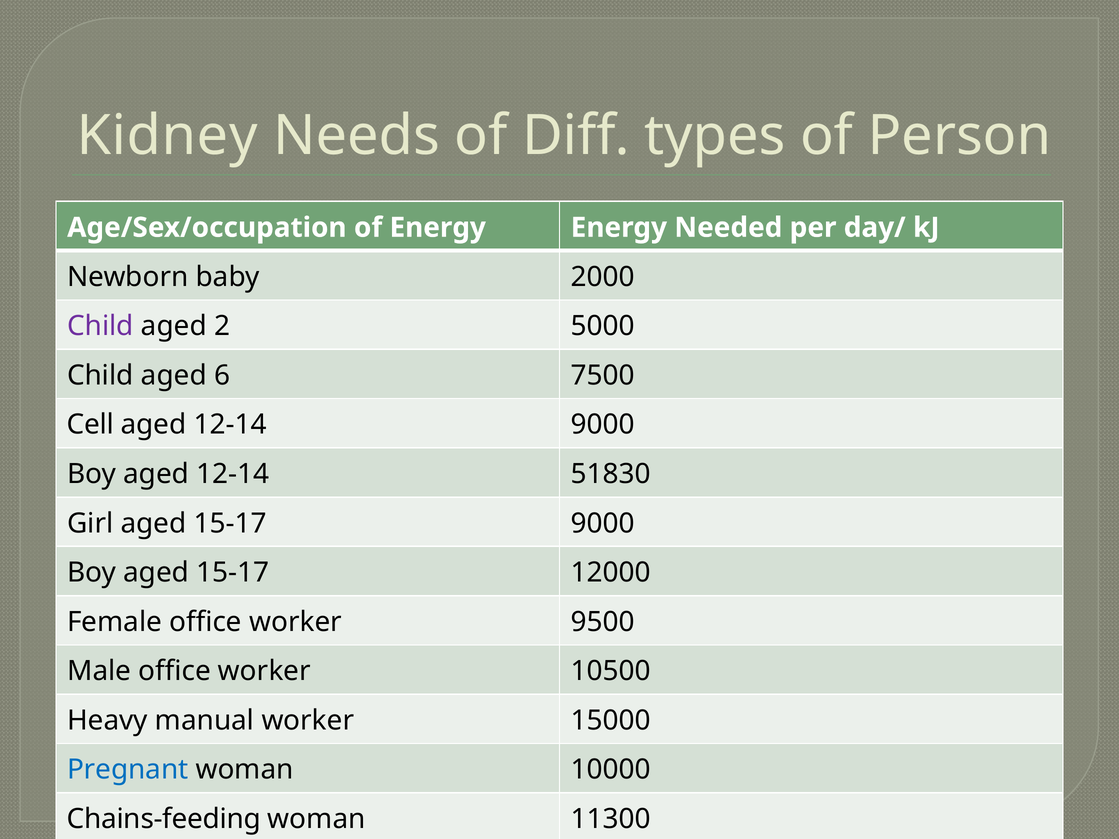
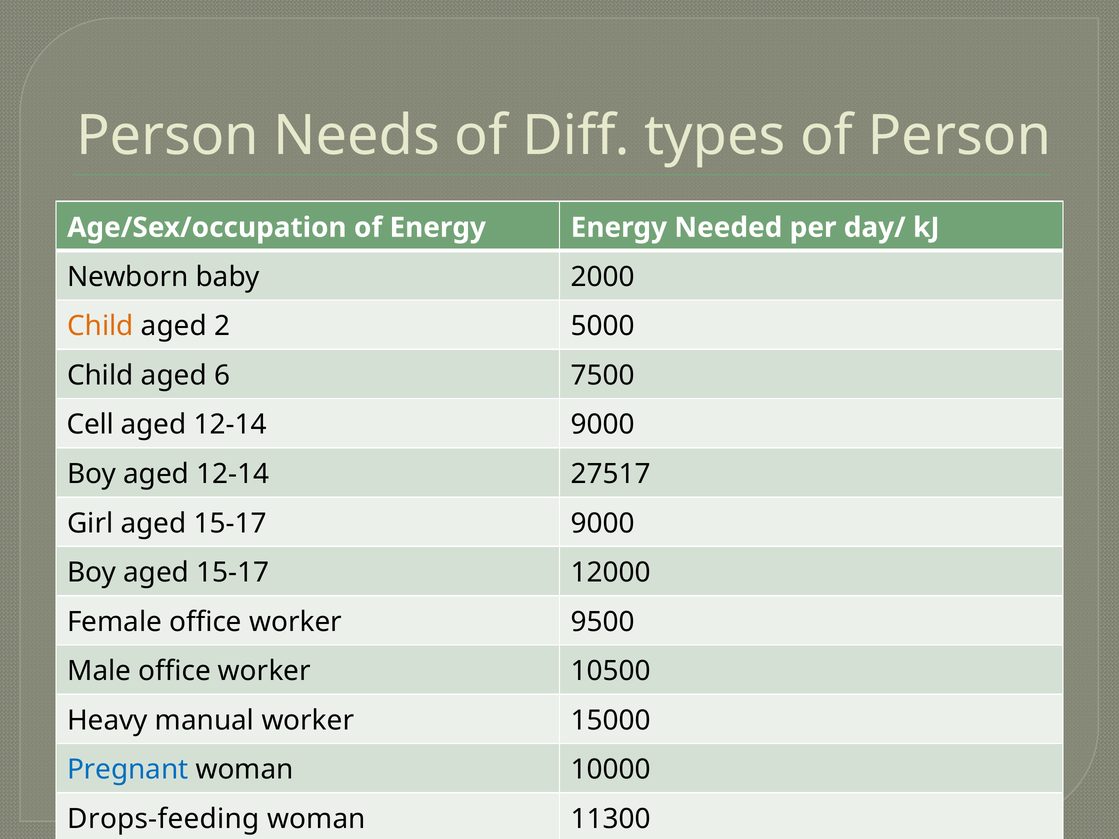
Kidney: Kidney -> Person (167, 136)
Child colour: purple -> orange (100, 326)
51830: 51830 -> 27517 (611, 474)
Chains-feeding: Chains-feeding -> Drops-feeding (163, 819)
